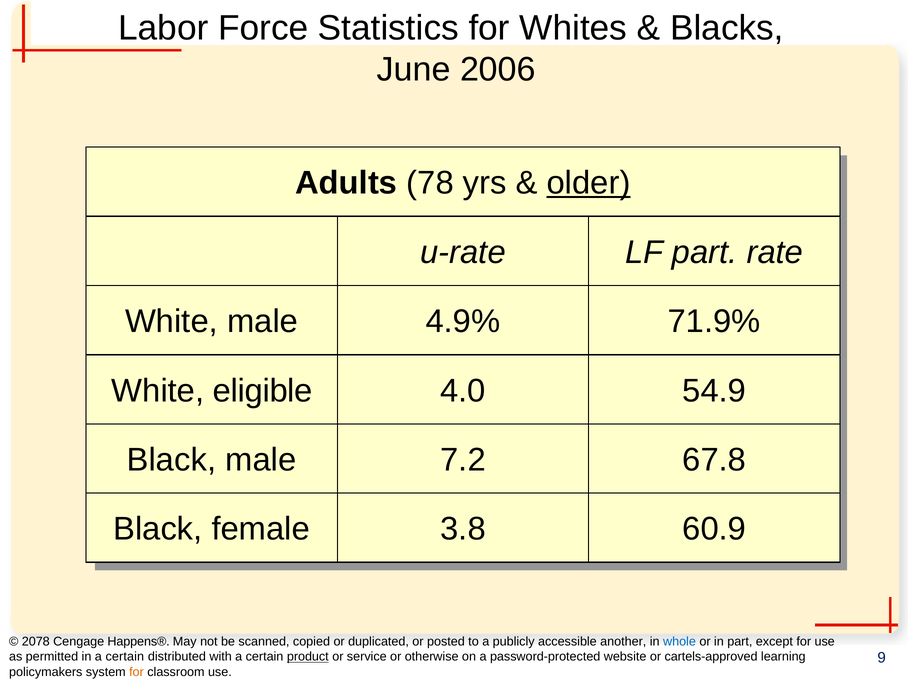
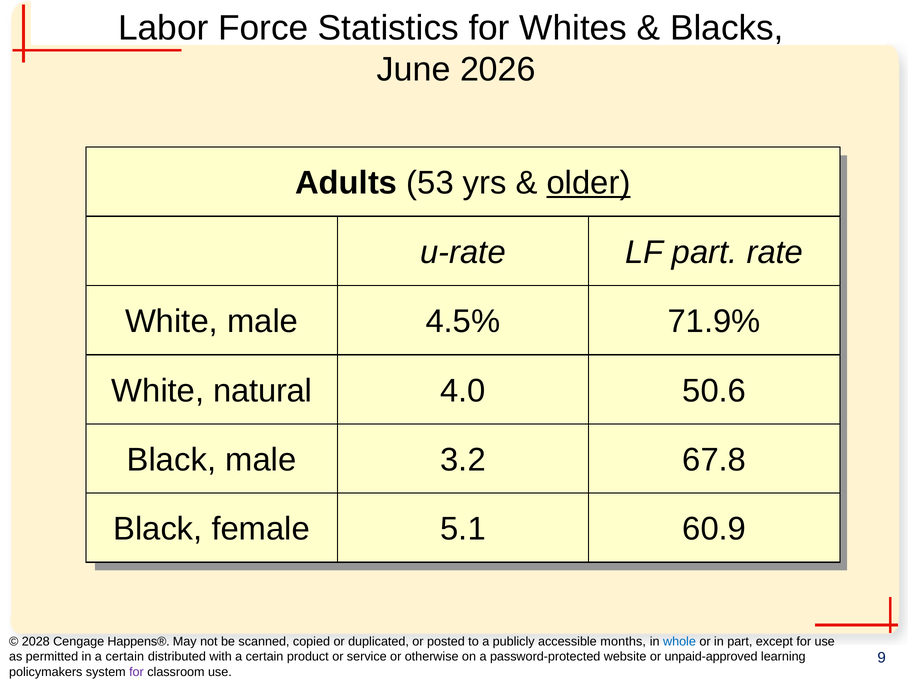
2006: 2006 -> 2026 (498, 70)
78: 78 -> 53 (430, 183)
4.9%: 4.9% -> 4.5% (463, 322)
eligible: eligible -> natural (263, 391)
54.9: 54.9 -> 50.6 (714, 391)
7.2: 7.2 -> 3.2 (463, 460)
3.8: 3.8 -> 5.1 (463, 529)
2078: 2078 -> 2028 (36, 642)
another: another -> months (623, 642)
product underline: present -> none (308, 657)
cartels-approved: cartels-approved -> unpaid-approved (711, 657)
for colour: orange -> purple (136, 672)
